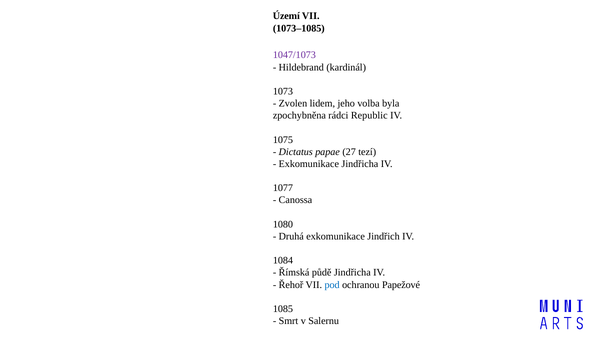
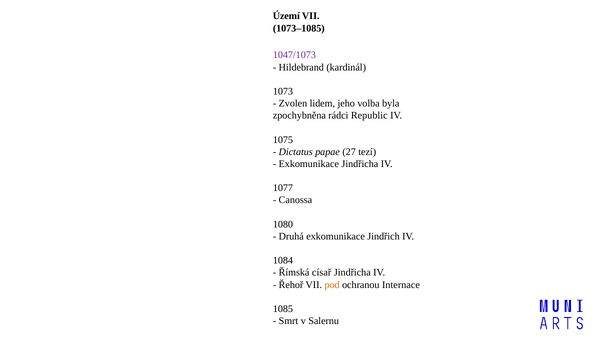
půdě: půdě -> císař (322, 273)
pod colour: blue -> orange (332, 285)
Papežové: Papežové -> Internace (401, 285)
